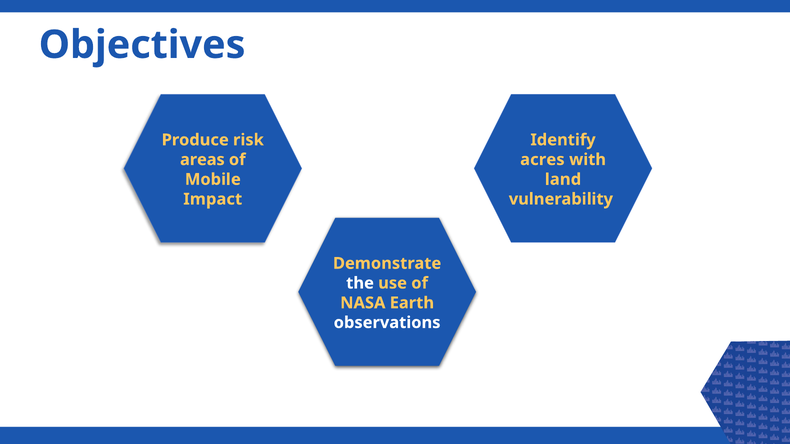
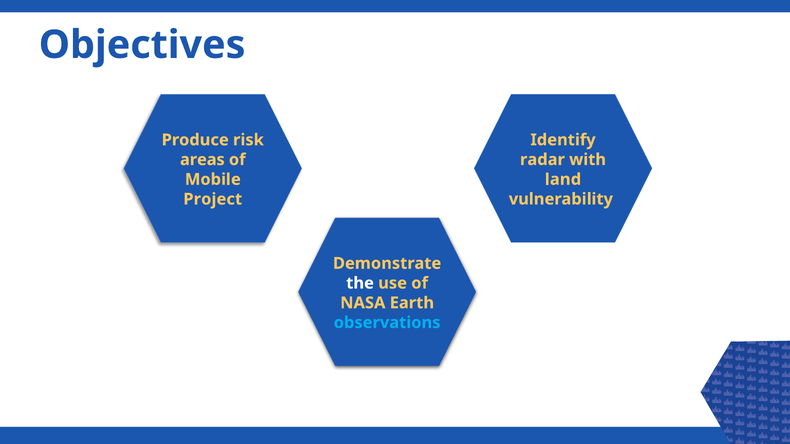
acres: acres -> radar (542, 160)
Impact: Impact -> Project (213, 199)
observations colour: white -> light blue (387, 323)
